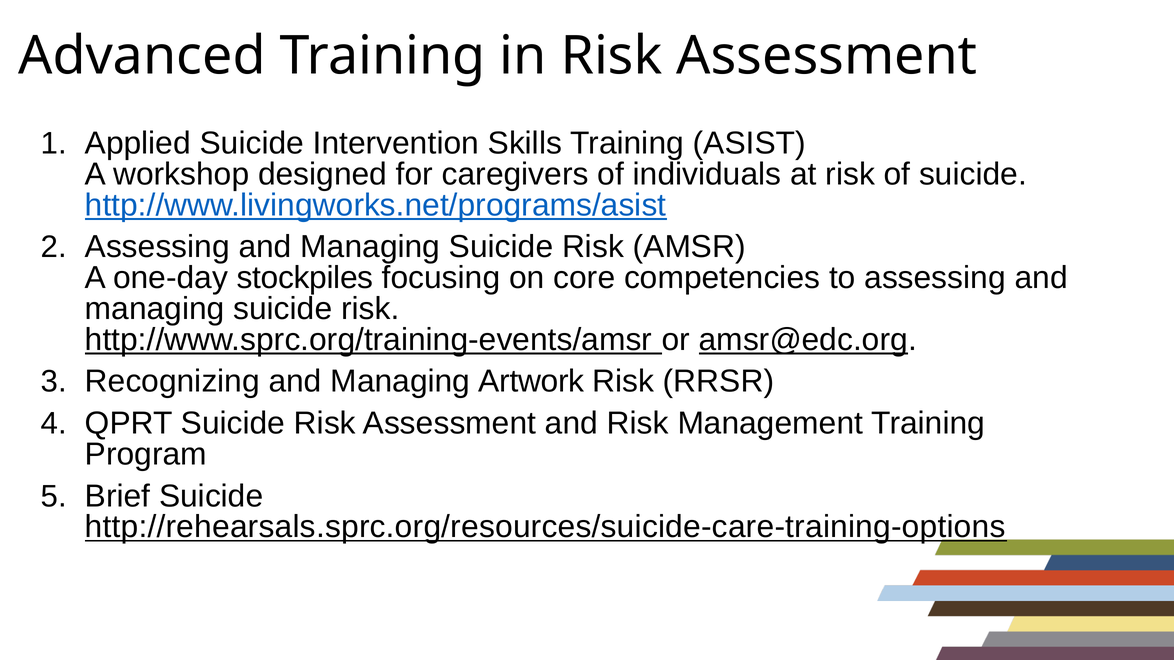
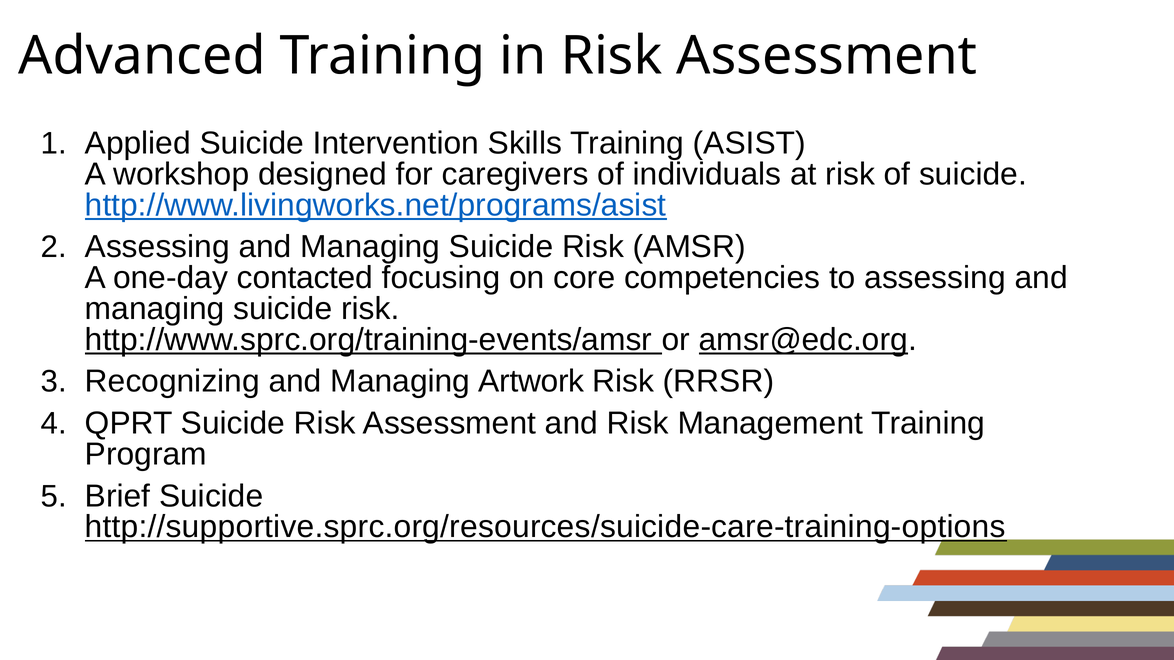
stockpiles: stockpiles -> contacted (305, 278)
http://rehearsals.sprc.org/resources/suicide-care-training-options: http://rehearsals.sprc.org/resources/suicide-care-training-options -> http://supportive.sprc.org/resources/suicide-care-training-options (545, 527)
